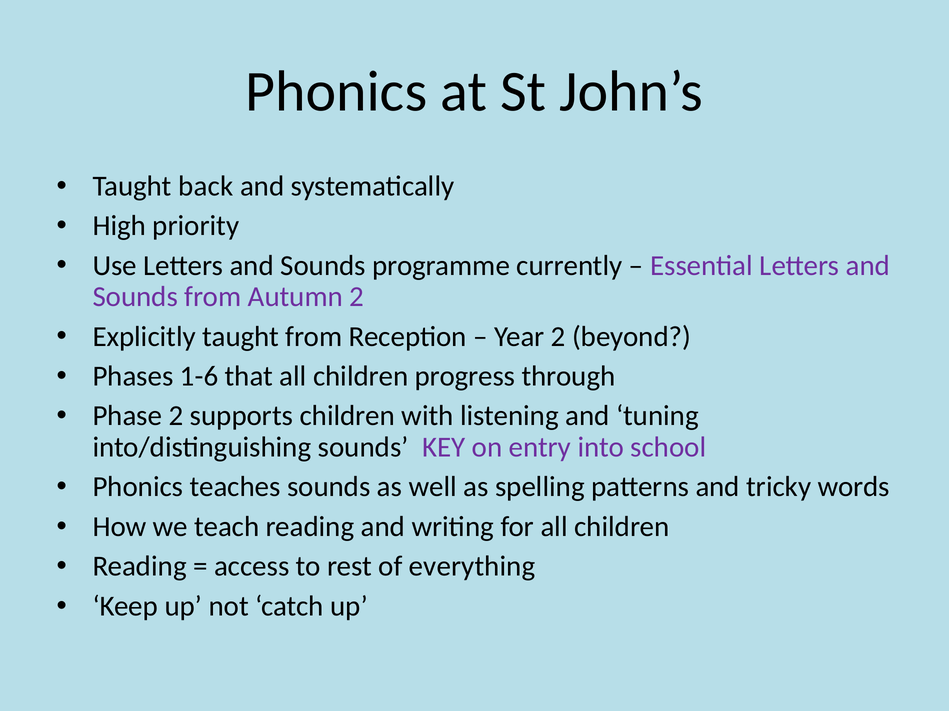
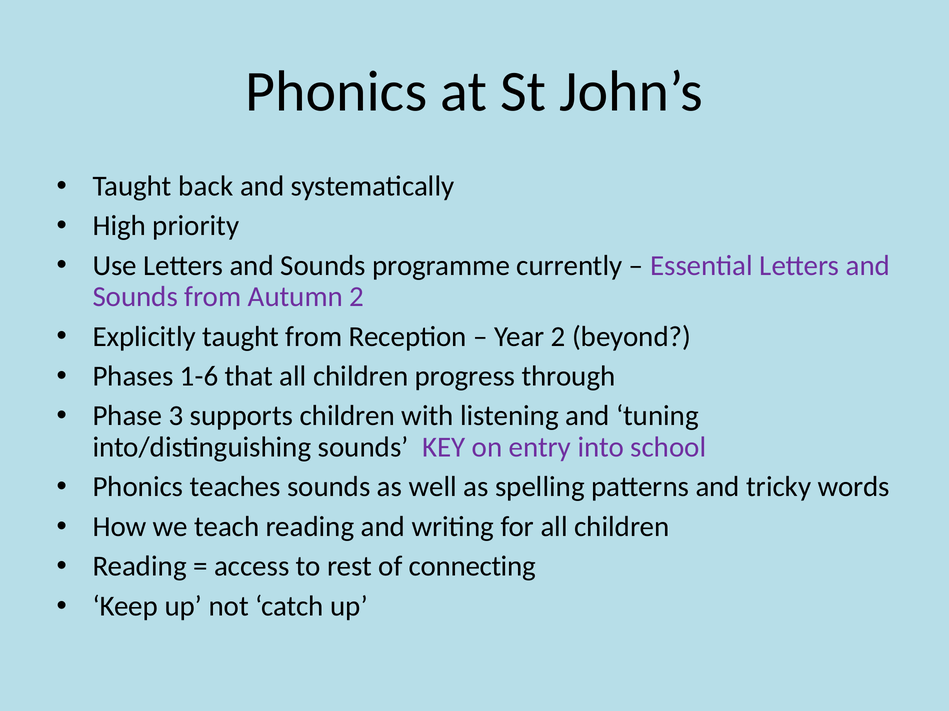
Phase 2: 2 -> 3 (176, 416)
everything: everything -> connecting (472, 567)
